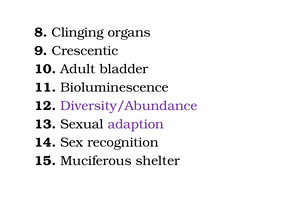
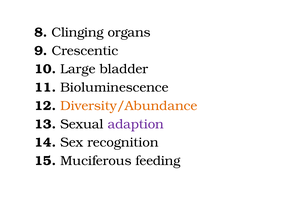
Adult: Adult -> Large (78, 69)
Diversity/Abundance colour: purple -> orange (129, 106)
shelter: shelter -> feeding (158, 161)
